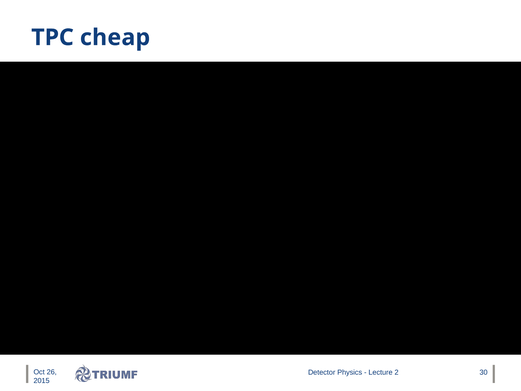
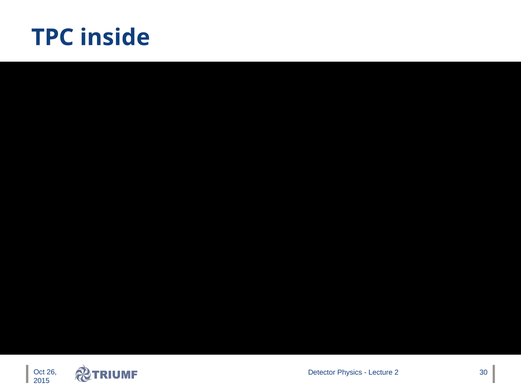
cheap: cheap -> inside (115, 37)
